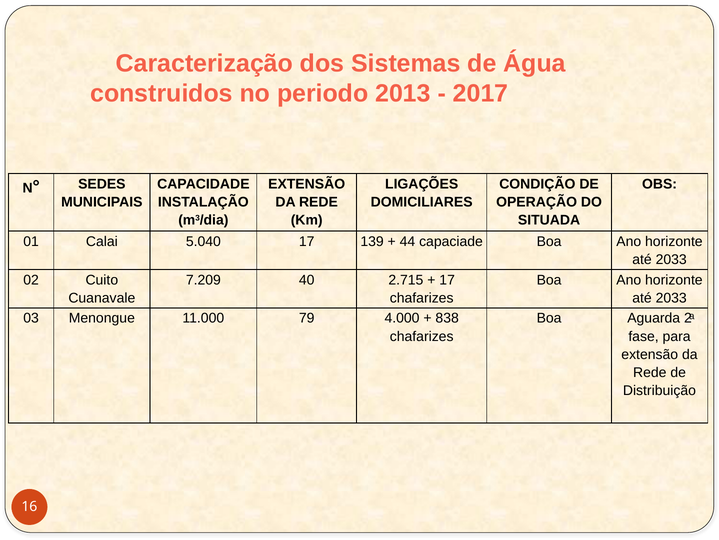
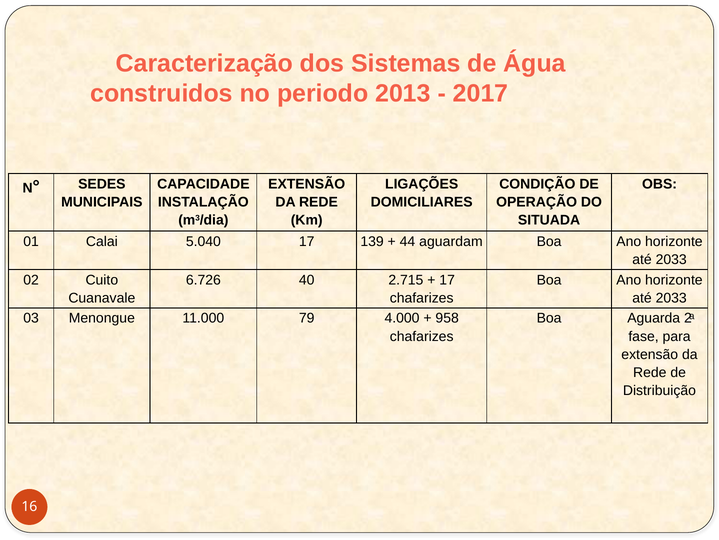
capaciade: capaciade -> aguardam (451, 241)
7.209: 7.209 -> 6.726 (203, 280)
838: 838 -> 958 (447, 318)
